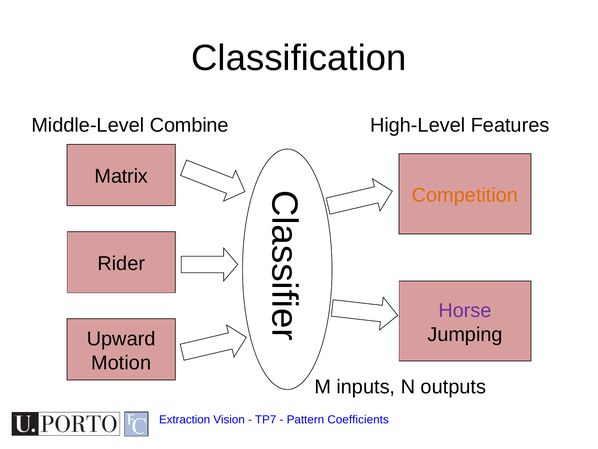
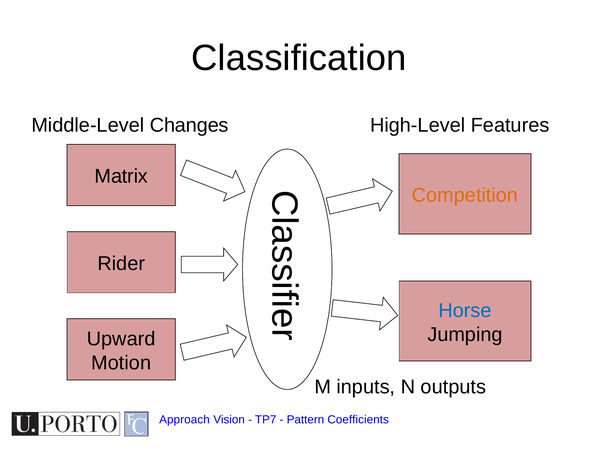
Combine: Combine -> Changes (189, 125)
Horse colour: purple -> blue (465, 310)
Extraction: Extraction -> Approach (184, 419)
